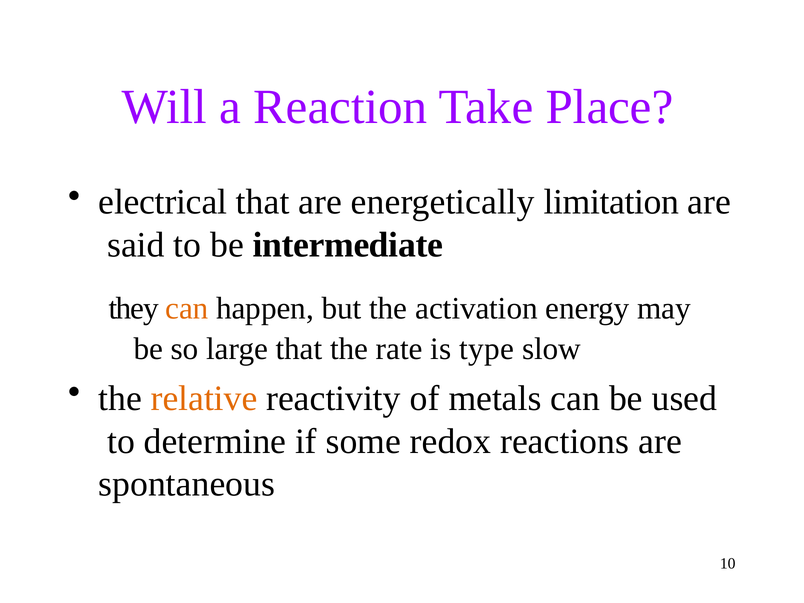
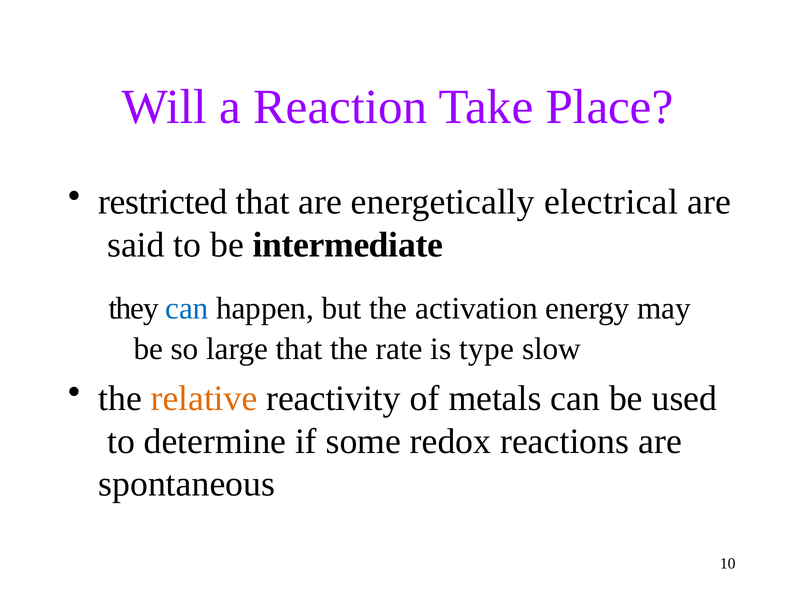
electrical: electrical -> restricted (163, 202)
limitation: limitation -> electrical (611, 202)
can colour: orange -> blue (187, 308)
